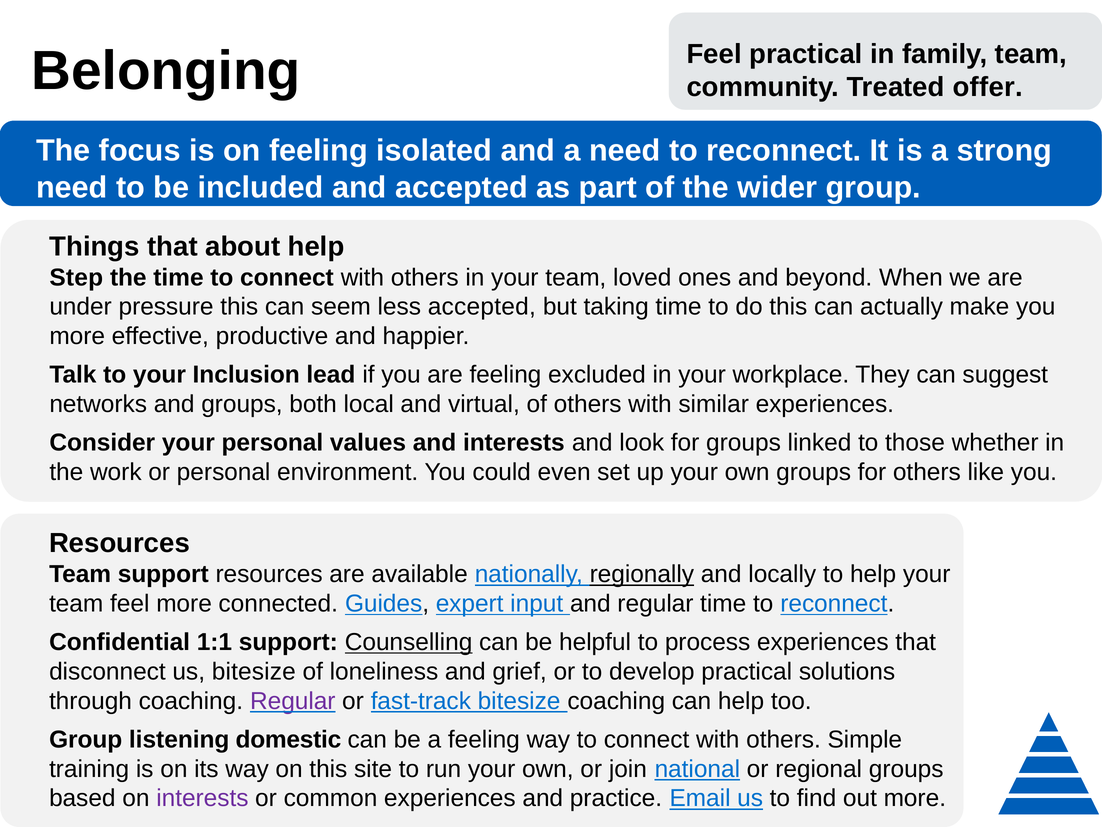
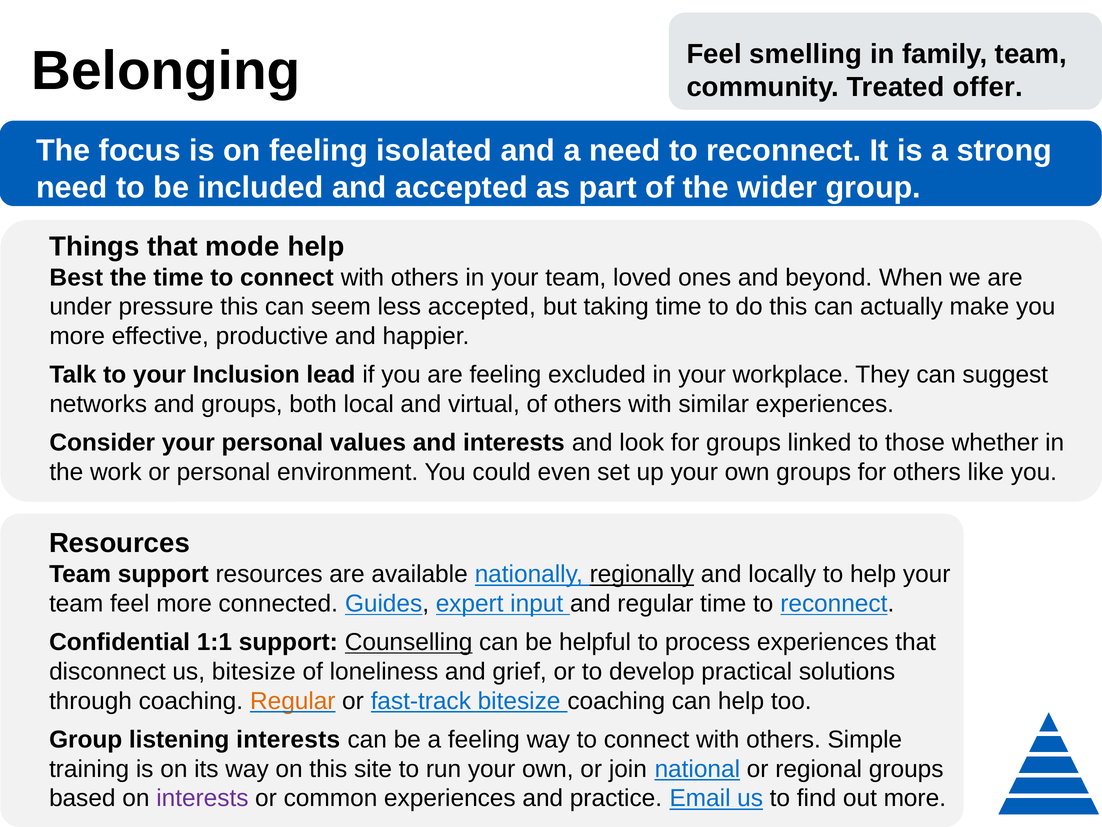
Feel practical: practical -> smelling (806, 54)
about: about -> mode (243, 246)
Step: Step -> Best (76, 277)
Regular colour: purple -> orange (293, 701)
listening domestic: domestic -> interests (288, 739)
